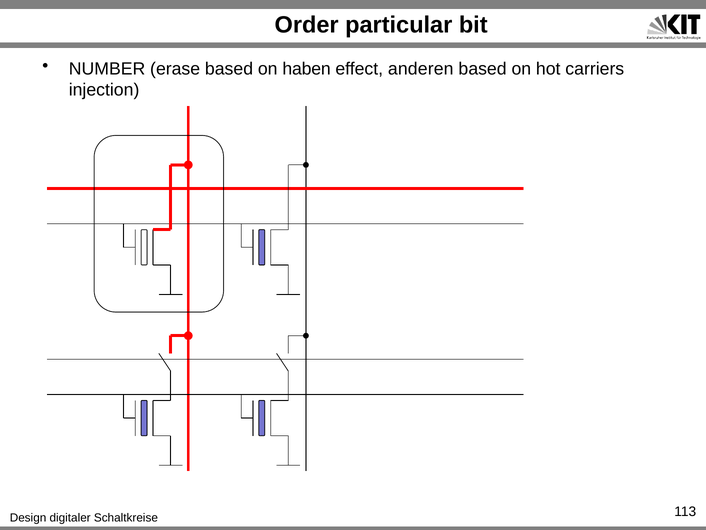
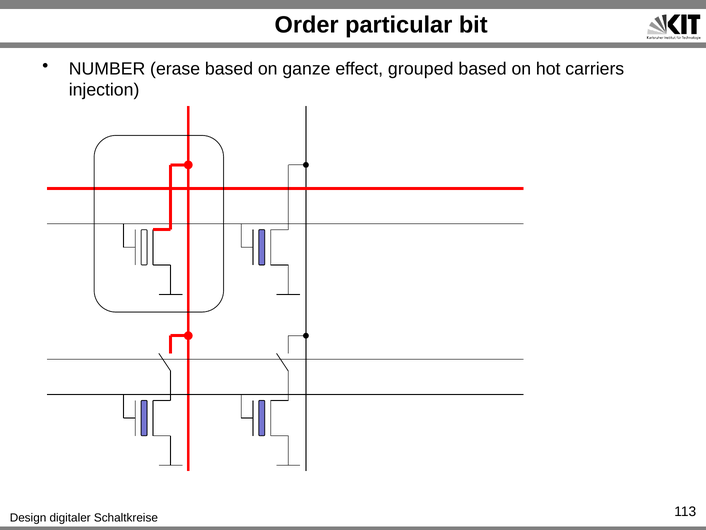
haben: haben -> ganze (306, 69)
anderen: anderen -> grouped (421, 69)
